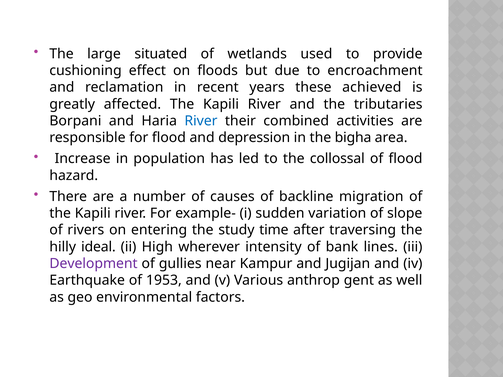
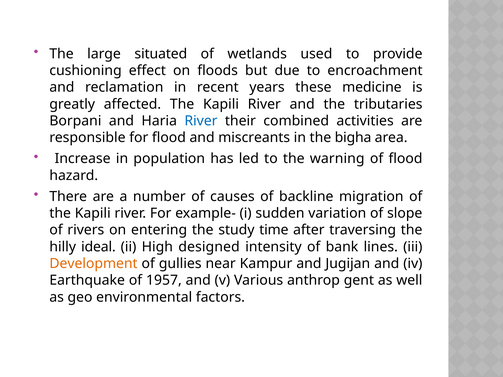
achieved: achieved -> medicine (372, 87)
depression: depression -> miscreants (254, 138)
collossal: collossal -> warning (337, 159)
wherever: wherever -> designed (209, 247)
Development colour: purple -> orange (94, 264)
1953: 1953 -> 1957 (164, 280)
